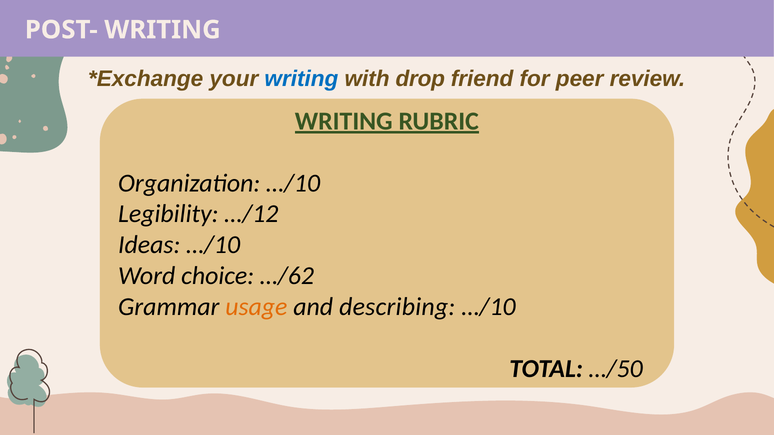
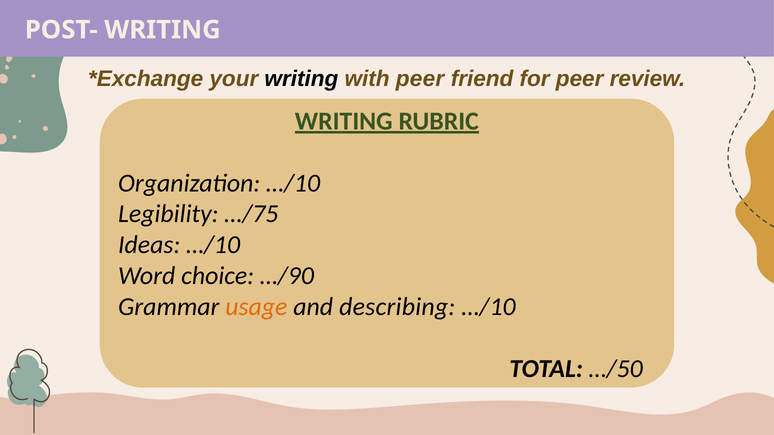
writing colour: blue -> black (301, 79)
with drop: drop -> peer (420, 79)
…/12: …/12 -> …/75 (251, 214)
…/62: …/62 -> …/90 (287, 276)
